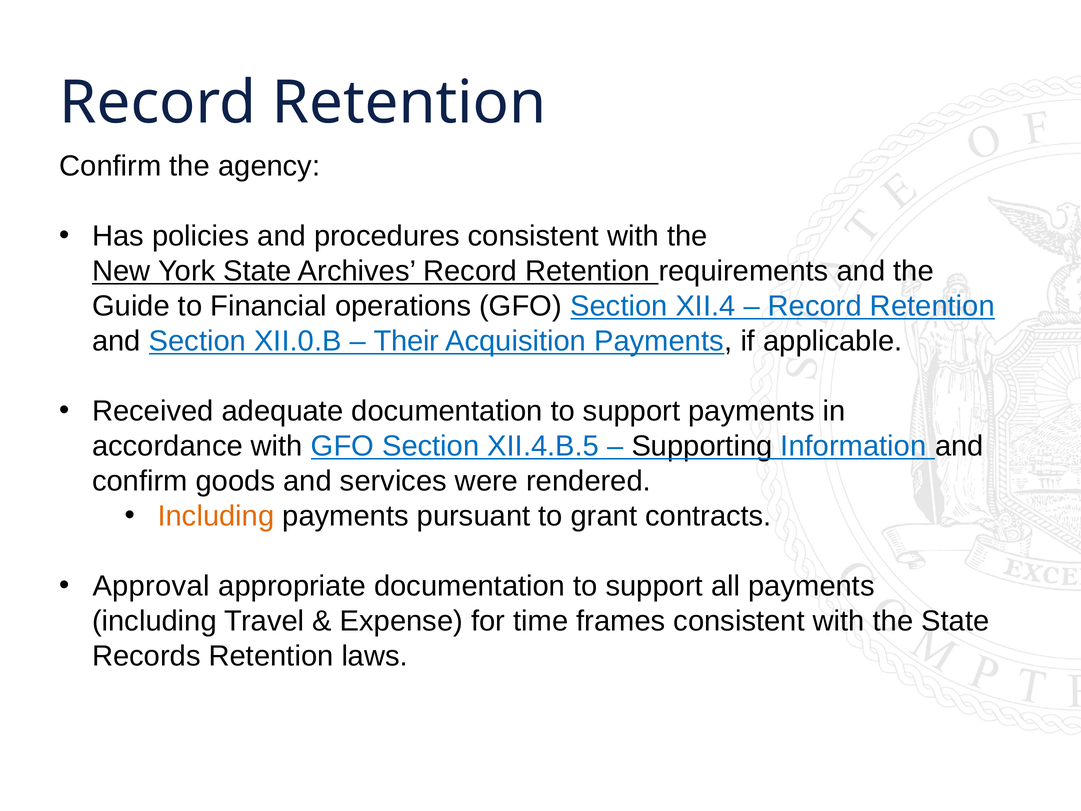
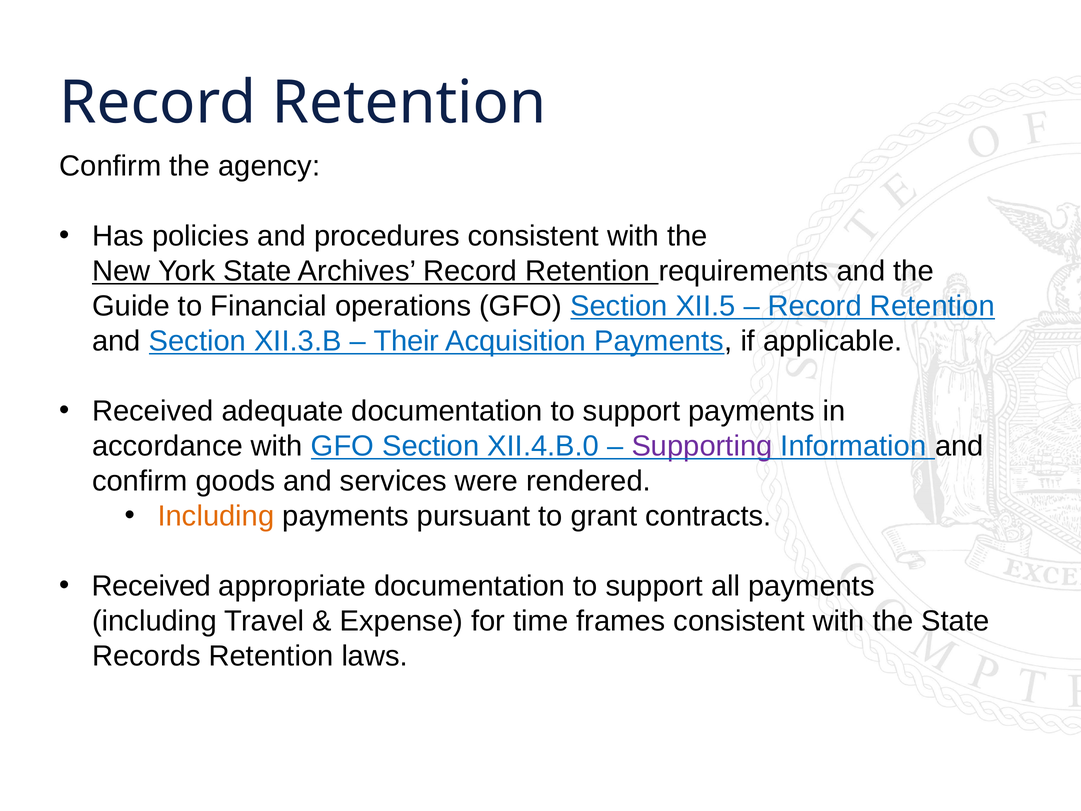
XII.4: XII.4 -> XII.5 (705, 306)
XII.0.B: XII.0.B -> XII.3.B (298, 341)
XII.4.B.5: XII.4.B.5 -> XII.4.B.0 (543, 446)
Supporting colour: black -> purple (702, 446)
Approval: Approval -> Received (151, 586)
